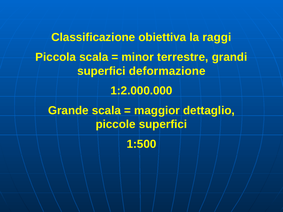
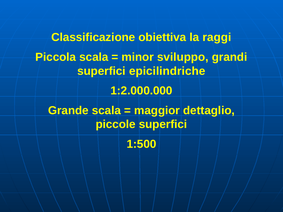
terrestre: terrestre -> sviluppo (183, 57)
deformazione: deformazione -> epicilindriche (167, 71)
